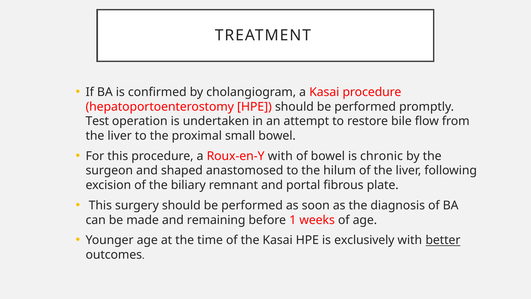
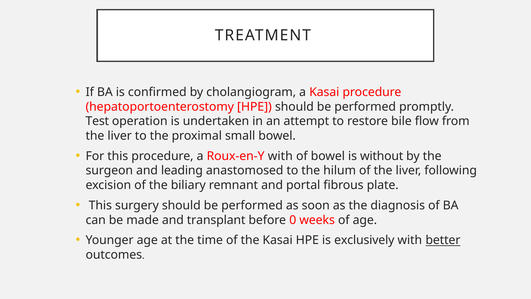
chronic: chronic -> without (382, 156)
shaped: shaped -> leading (182, 170)
remaining: remaining -> transplant (216, 220)
1: 1 -> 0 (293, 220)
